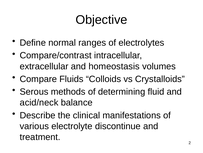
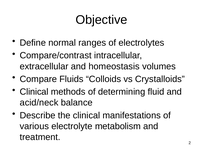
Serous: Serous -> Clinical (34, 91)
discontinue: discontinue -> metabolism (118, 126)
